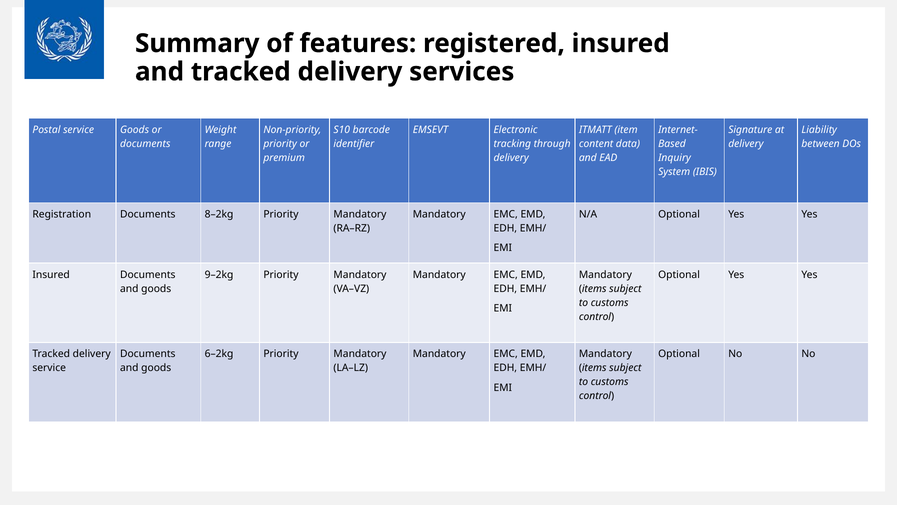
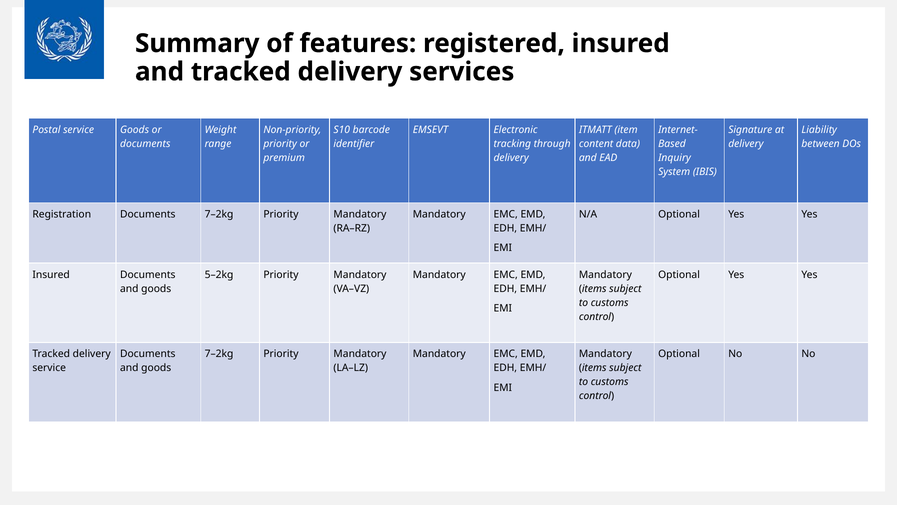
Documents 8–2kg: 8–2kg -> 7–2kg (219, 214)
9–2kg: 9–2kg -> 5–2kg (219, 274)
6–2kg: 6–2kg -> 7–2kg (219, 354)
